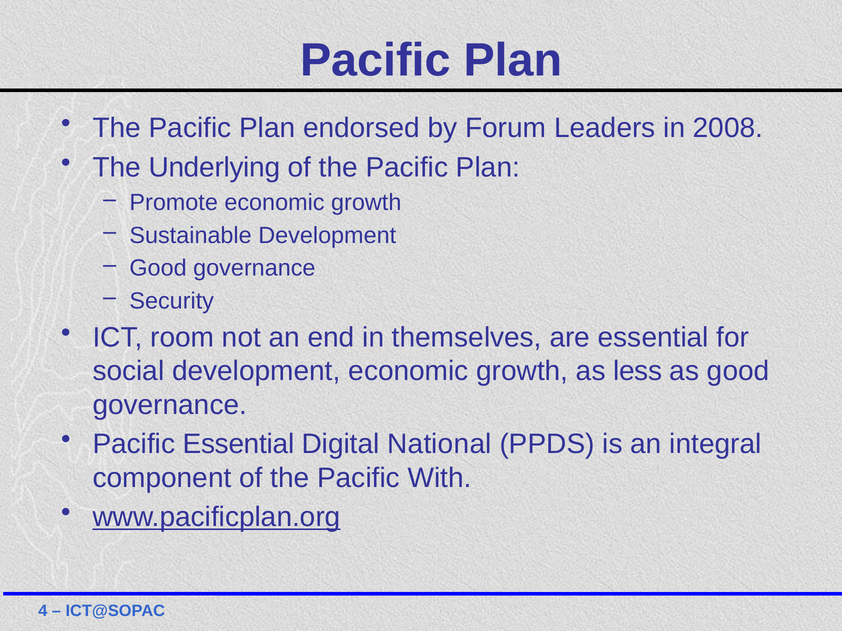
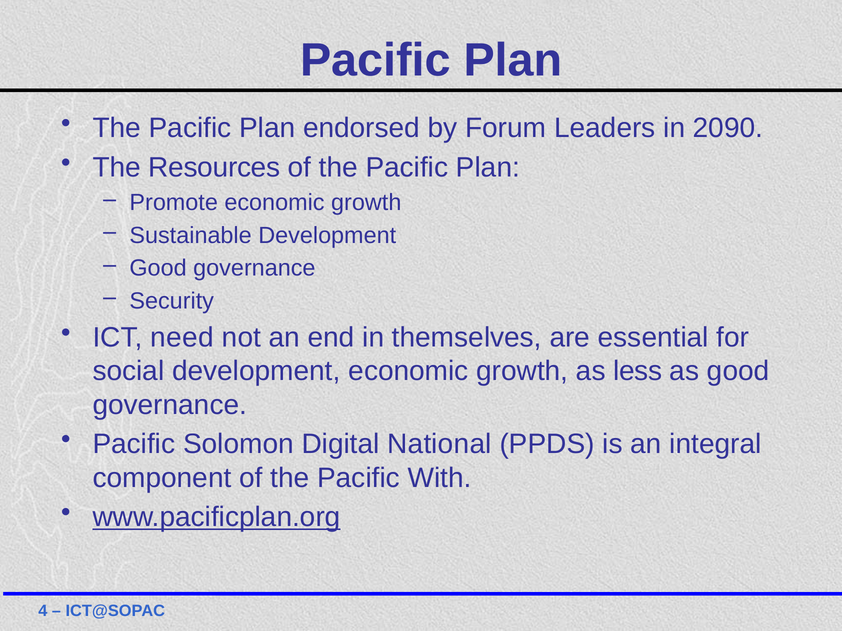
2008: 2008 -> 2090 (728, 128)
Underlying: Underlying -> Resources (214, 168)
room: room -> need (182, 338)
Pacific Essential: Essential -> Solomon (238, 444)
